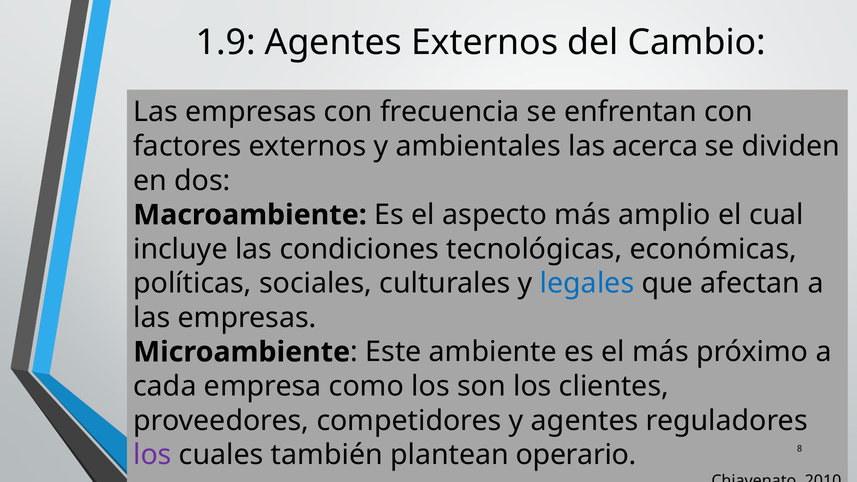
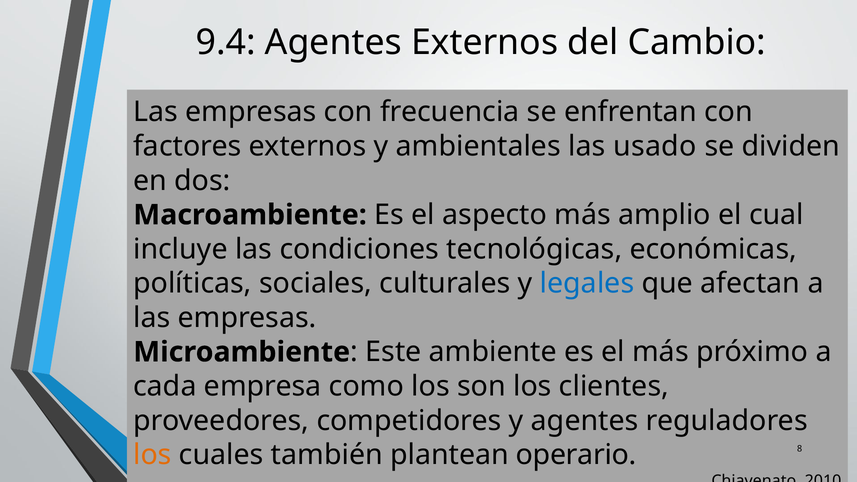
1.9: 1.9 -> 9.4 (226, 43)
acerca: acerca -> usado (655, 146)
los colour: purple -> orange (152, 455)
